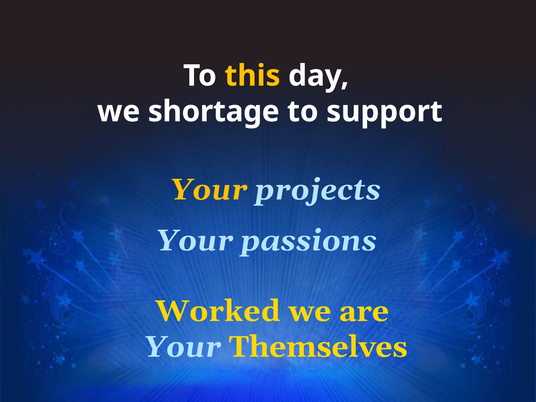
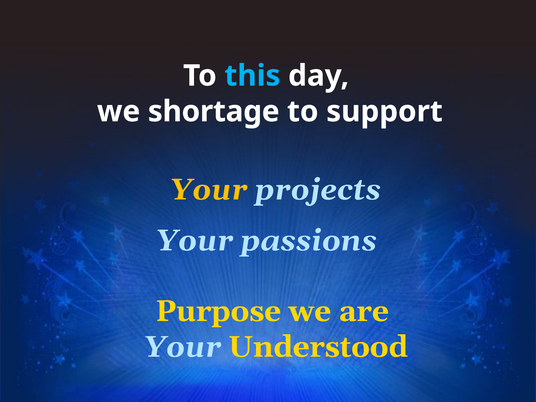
this colour: yellow -> light blue (252, 76)
Worked: Worked -> Purpose (218, 311)
Themselves: Themselves -> Understood (318, 347)
